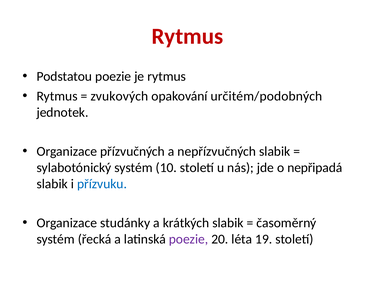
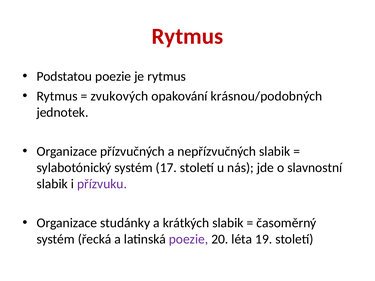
určitém/podobných: určitém/podobných -> krásnou/podobných (266, 96)
10: 10 -> 17 (166, 168)
nepřipadá: nepřipadá -> slavnostní (315, 168)
přízvuku colour: blue -> purple (102, 184)
